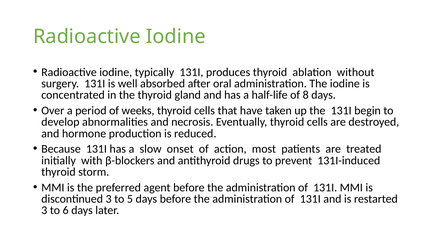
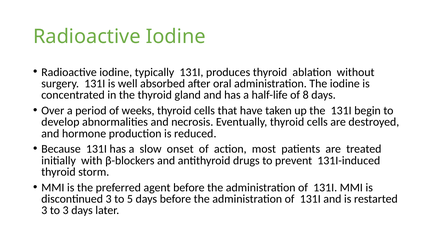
to 6: 6 -> 3 (66, 210)
